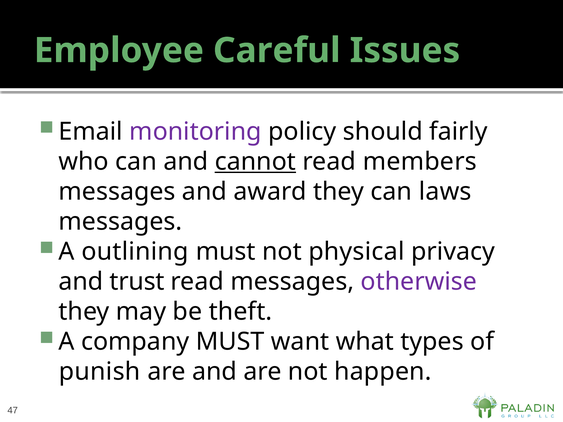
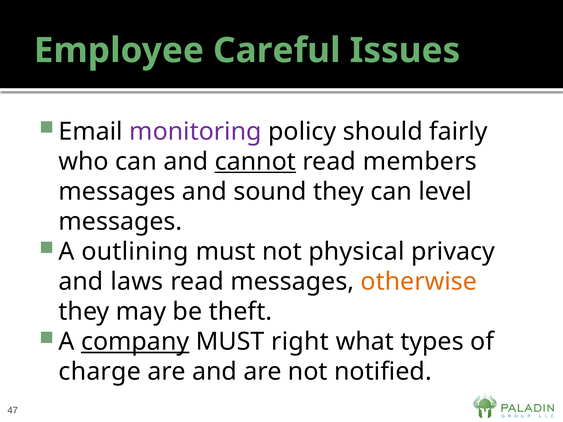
award: award -> sound (270, 192)
laws: laws -> level (445, 192)
trust: trust -> laws (137, 282)
otherwise colour: purple -> orange (419, 282)
company underline: none -> present (135, 342)
want: want -> right (300, 342)
punish: punish -> charge (100, 372)
happen: happen -> notified (383, 372)
